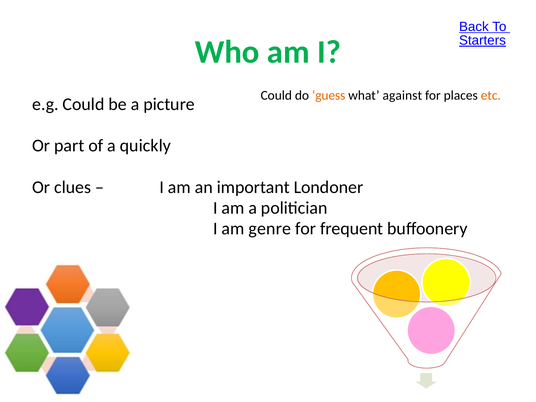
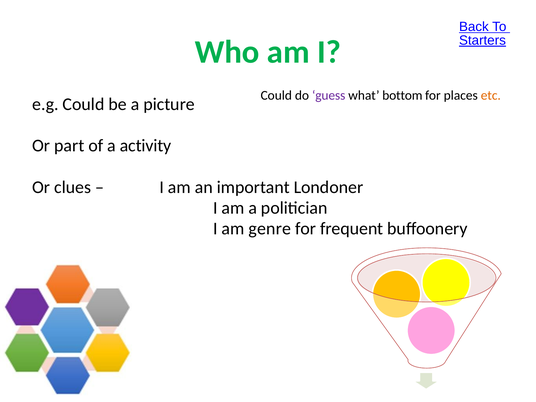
guess colour: orange -> purple (329, 96)
against: against -> bottom (402, 96)
quickly: quickly -> activity (146, 146)
